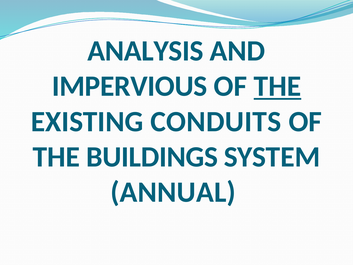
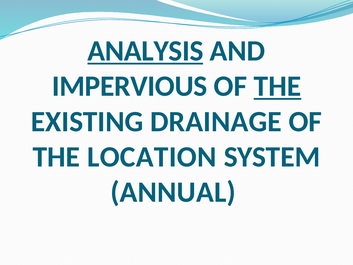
ANALYSIS underline: none -> present (145, 51)
CONDUITS: CONDUITS -> DRAINAGE (216, 121)
BUILDINGS: BUILDINGS -> LOCATION (152, 157)
